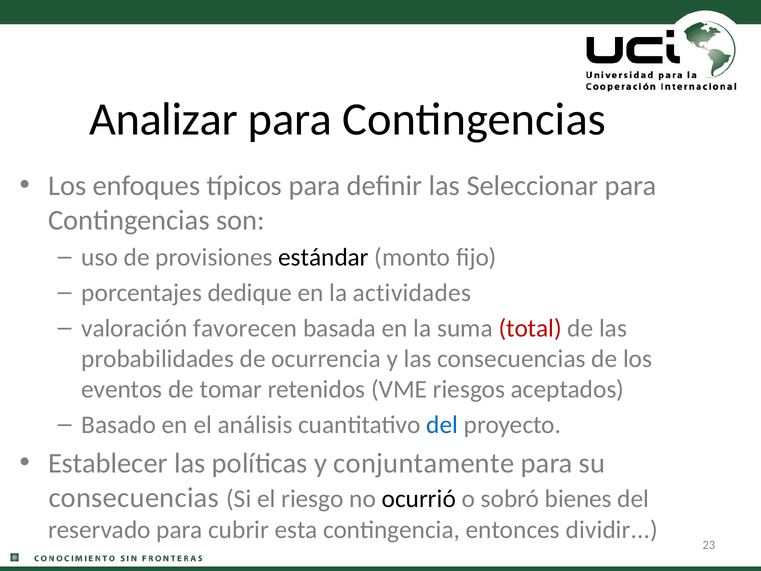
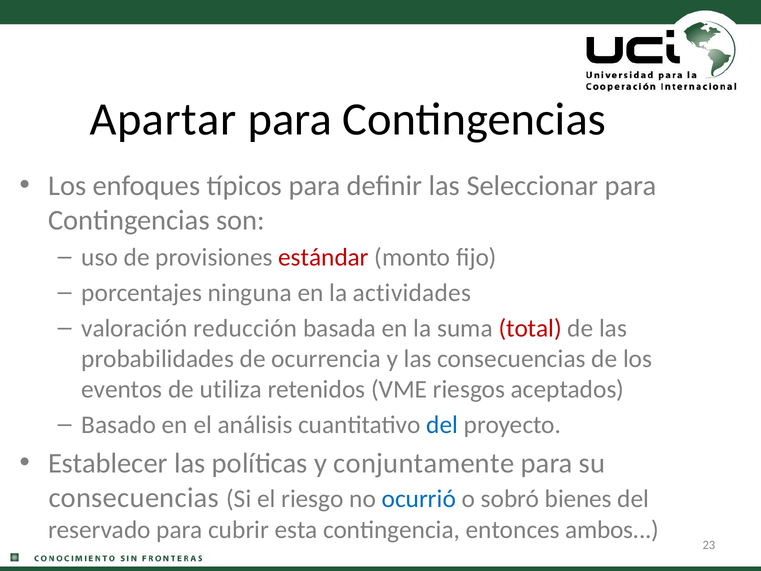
Analizar: Analizar -> Apartar (163, 119)
estándar colour: black -> red (324, 257)
dedique: dedique -> ninguna (250, 293)
favorecen: favorecen -> reducción (245, 328)
tomar: tomar -> utiliza (231, 389)
ocurrió colour: black -> blue (419, 499)
dividir: dividir -> ambos (612, 530)
